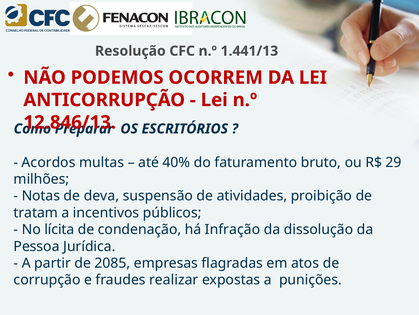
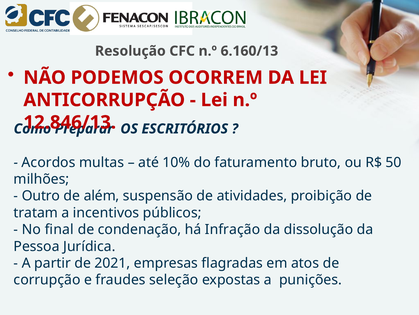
1.441/13: 1.441/13 -> 6.160/13 (249, 51)
40%: 40% -> 10% (176, 162)
29: 29 -> 50 (394, 162)
Notas: Notas -> Outro (41, 196)
deva: deva -> além (102, 196)
lícita: lícita -> final (59, 229)
2085: 2085 -> 2021 (112, 263)
realizar: realizar -> seleção (174, 279)
